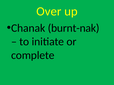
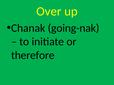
burnt-nak: burnt-nak -> going-nak (74, 28)
complete: complete -> therefore (33, 56)
